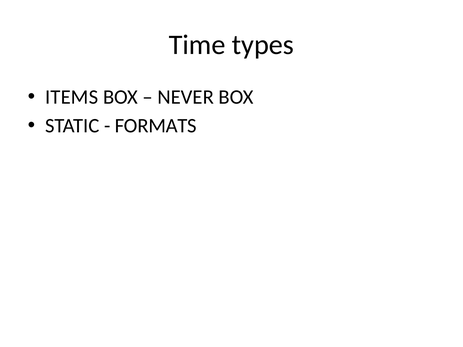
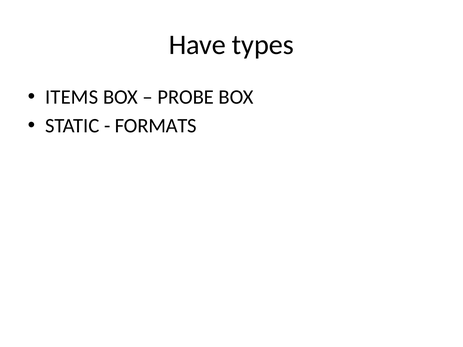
Time: Time -> Have (197, 45)
NEVER: NEVER -> PROBE (186, 97)
